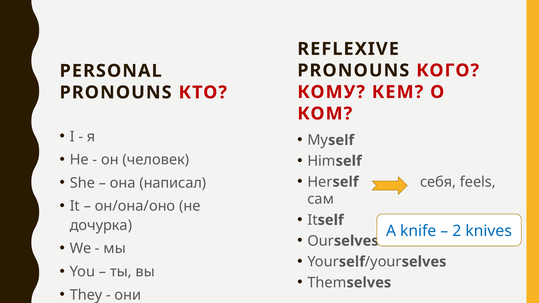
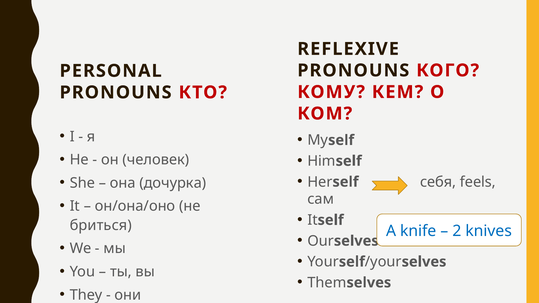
написал: написал -> дочурка (173, 183)
дочурка: дочурка -> бриться (101, 225)
